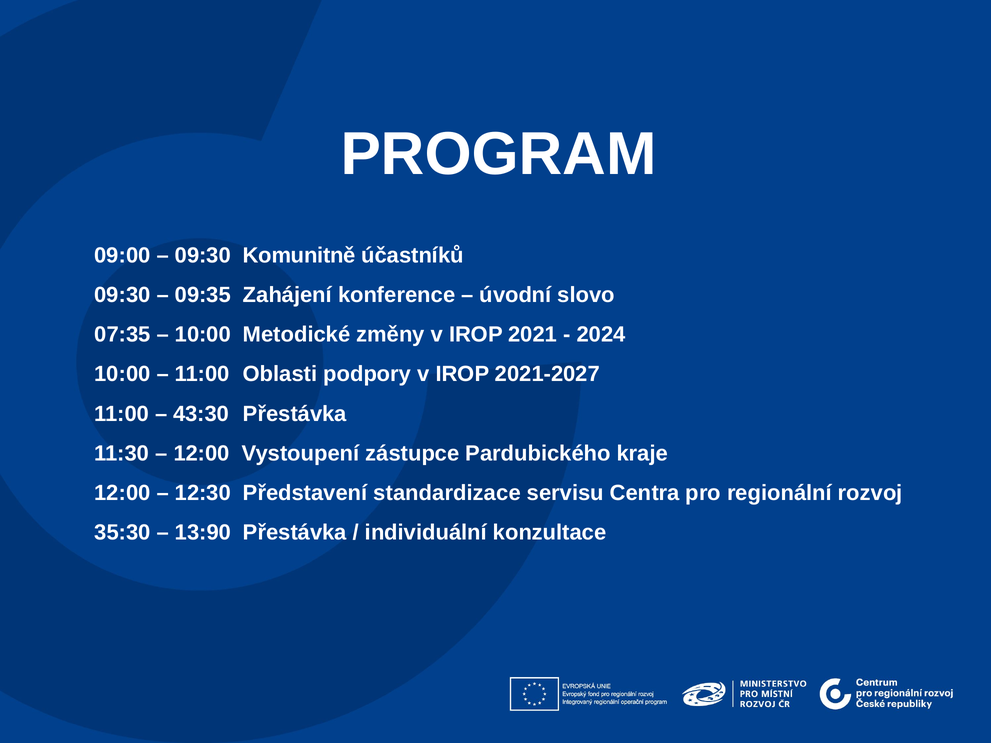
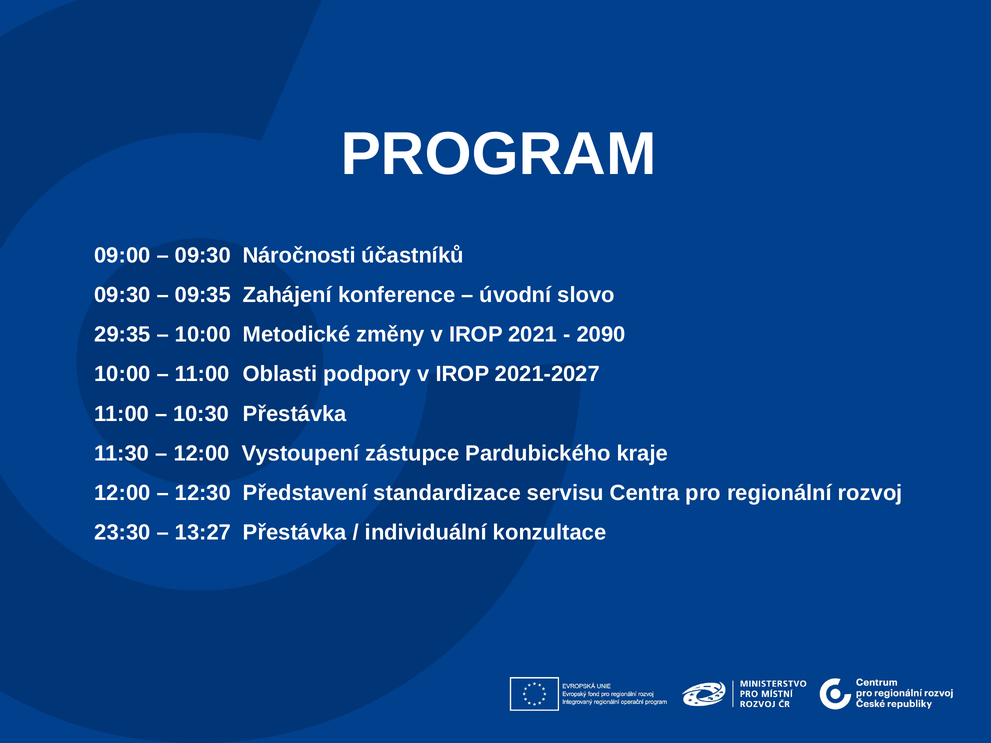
Komunitně: Komunitně -> Náročnosti (299, 256)
07:35: 07:35 -> 29:35 (122, 335)
2024: 2024 -> 2090 (601, 335)
43:30: 43:30 -> 10:30 (201, 414)
35:30: 35:30 -> 23:30 (122, 533)
13:90: 13:90 -> 13:27 (203, 533)
